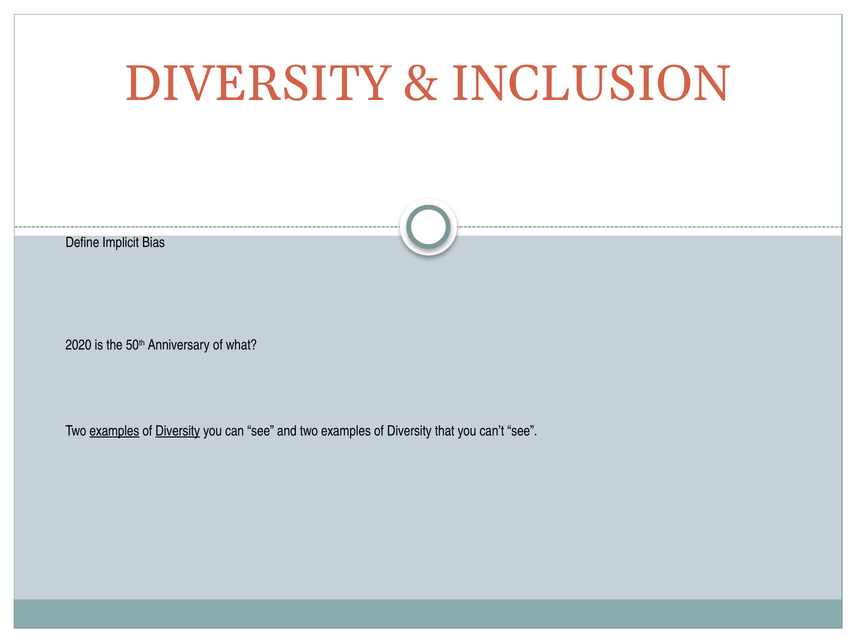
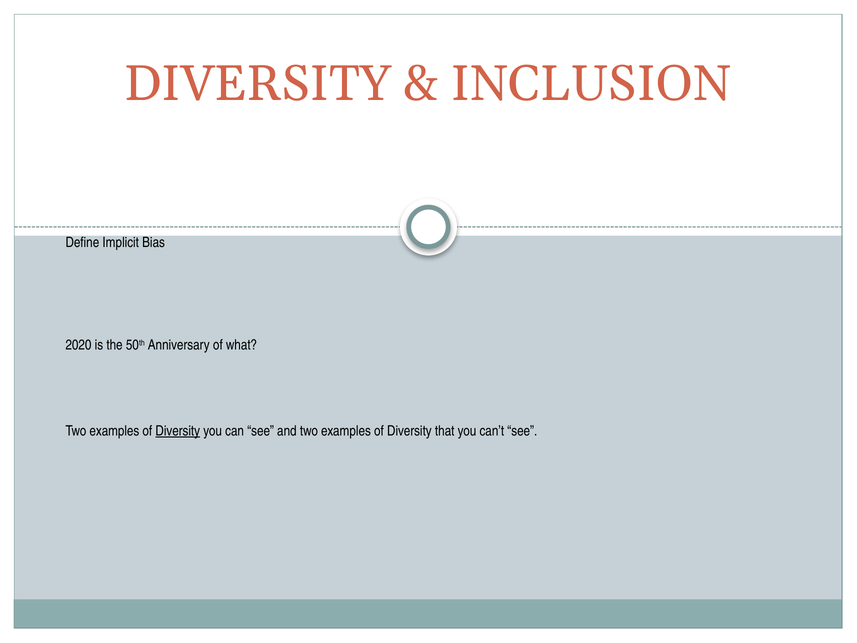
examples underline: present -> none (114, 431)
